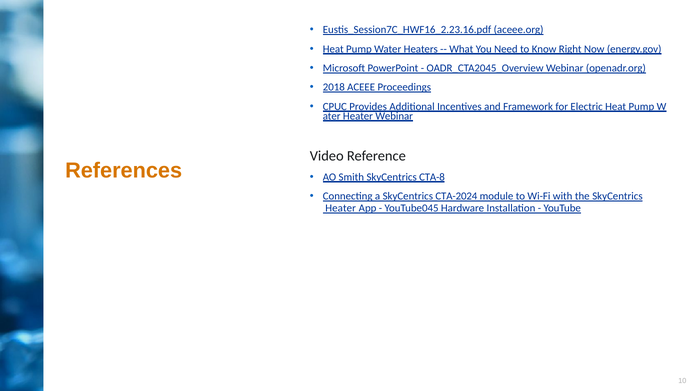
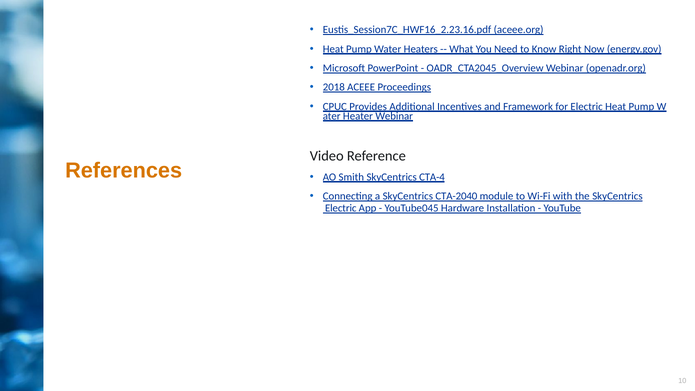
CTA-8: CTA-8 -> CTA-4 (432, 177)
CTA-2024: CTA-2024 -> CTA-2040 (456, 196)
Heater: Heater -> Electric (341, 208)
